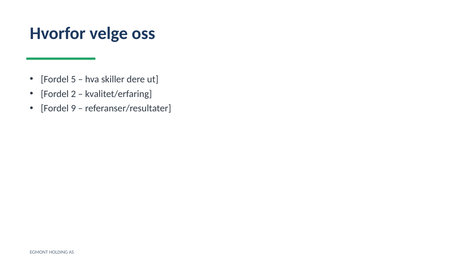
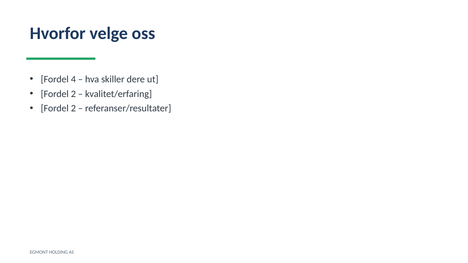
5: 5 -> 4 (73, 79)
9: 9 -> 2 (73, 109)
